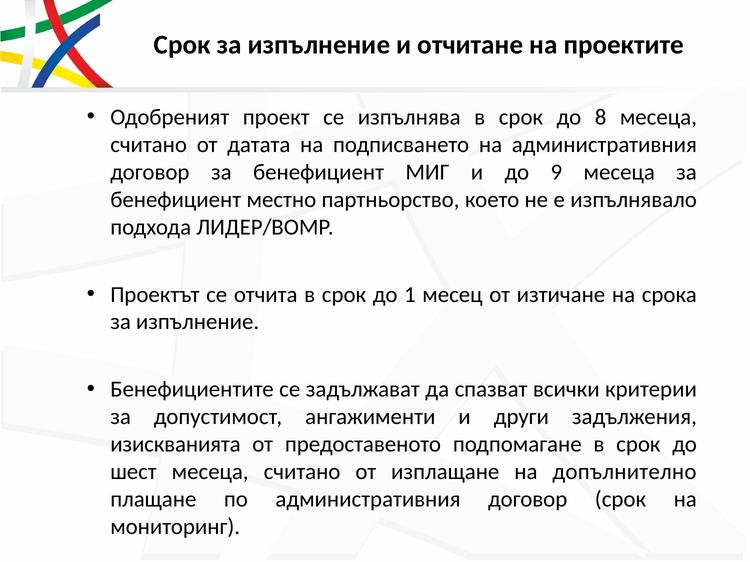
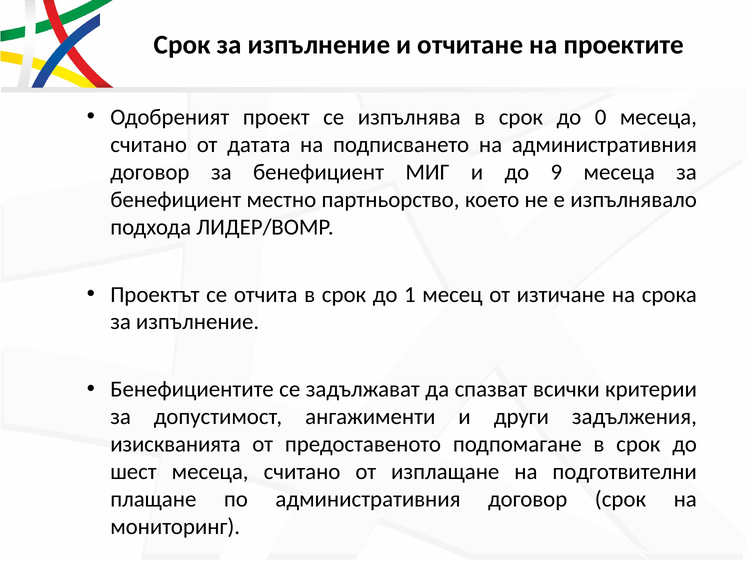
8: 8 -> 0 (601, 117)
допълнително: допълнително -> подготвителни (625, 472)
